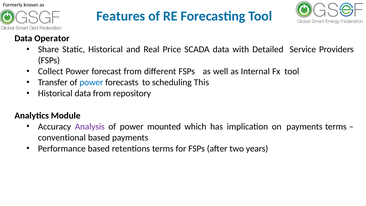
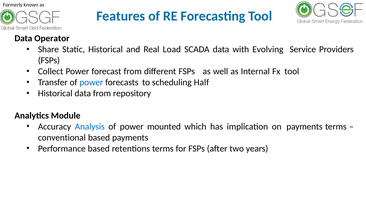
Price: Price -> Load (172, 49)
Detailed: Detailed -> Evolving (268, 49)
This: This -> Half (201, 82)
Analysis colour: purple -> blue (90, 126)
